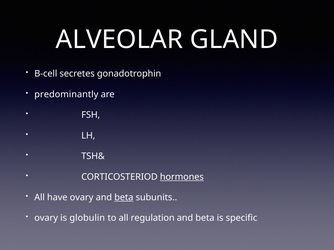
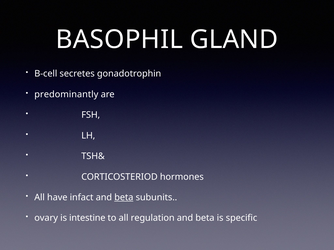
ALVEOLAR: ALVEOLAR -> BASOPHIL (119, 39)
hormones underline: present -> none (182, 177)
have ovary: ovary -> infact (82, 198)
globulin: globulin -> intestine (87, 218)
